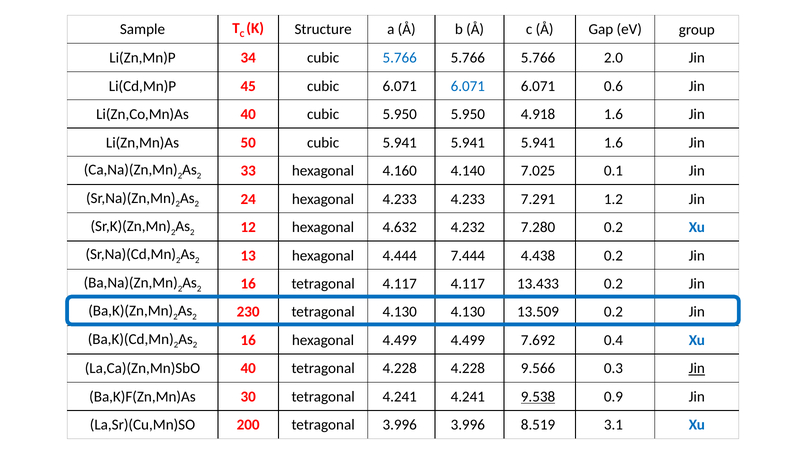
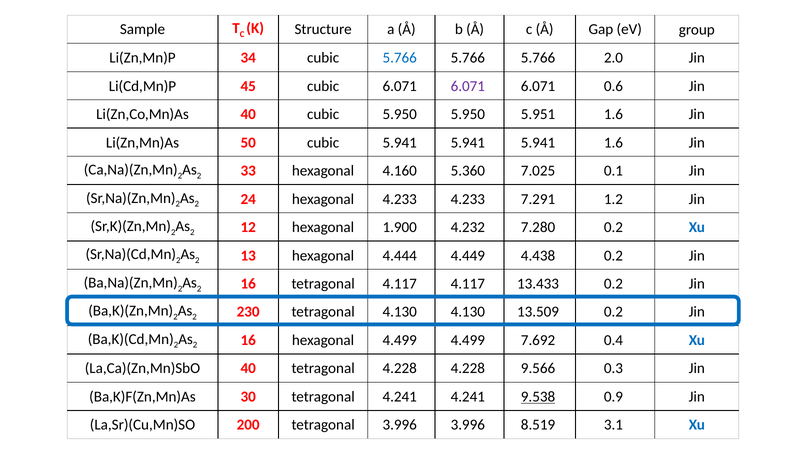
6.071 colour: blue -> purple (468, 86)
4.918: 4.918 -> 5.951 (538, 114)
4.140: 4.140 -> 5.360 (468, 171)
4.632: 4.632 -> 1.900 (400, 227)
7.444: 7.444 -> 4.449 (468, 255)
Jin underline: present -> none (697, 368)
